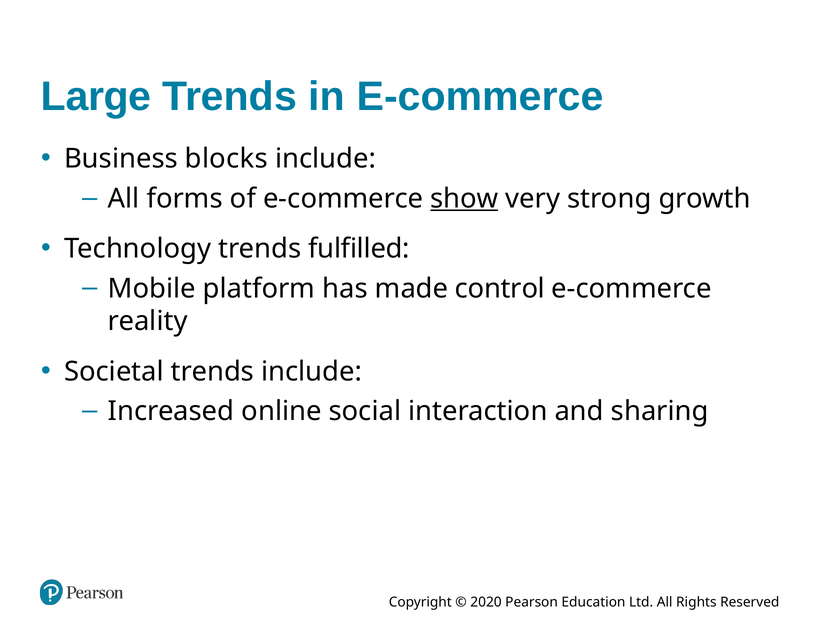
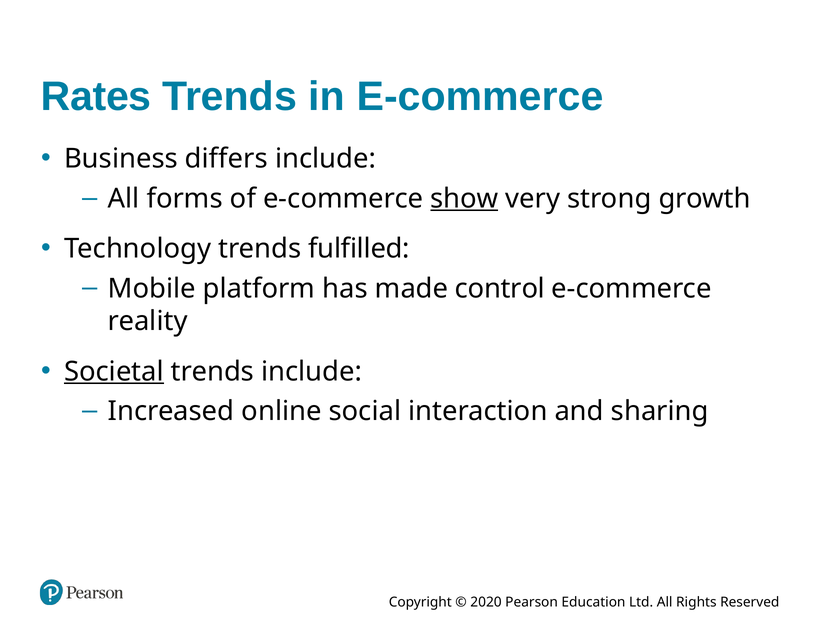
Large: Large -> Rates (96, 96)
blocks: blocks -> differs (226, 158)
Societal underline: none -> present (114, 371)
